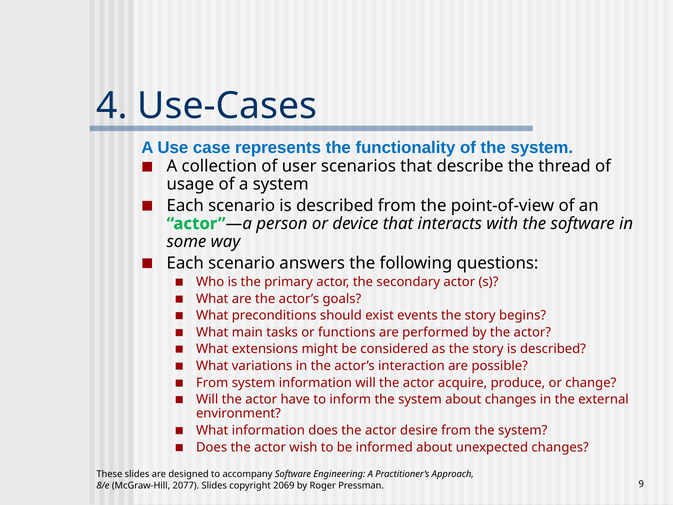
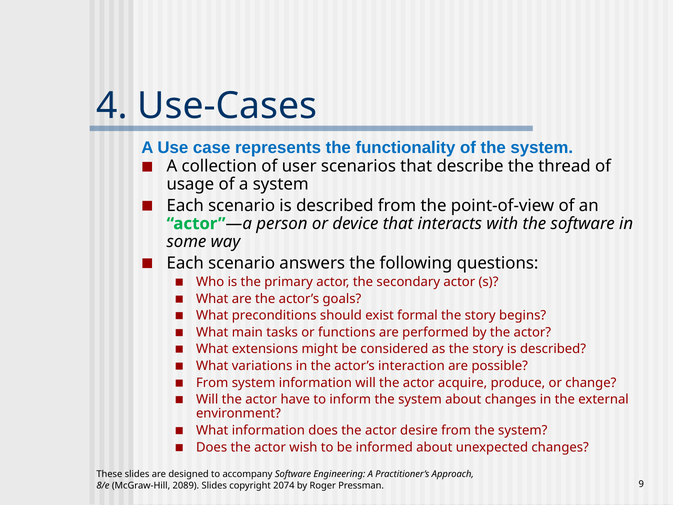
events: events -> formal (417, 315)
2077: 2077 -> 2089 (186, 485)
2069: 2069 -> 2074 (284, 485)
